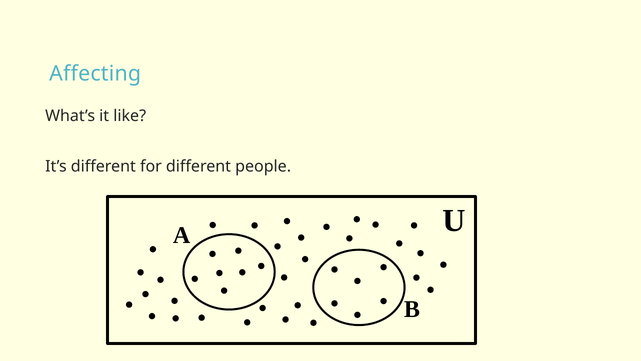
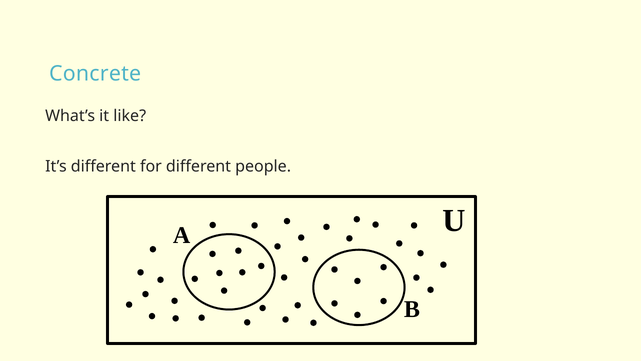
Affecting: Affecting -> Concrete (95, 74)
